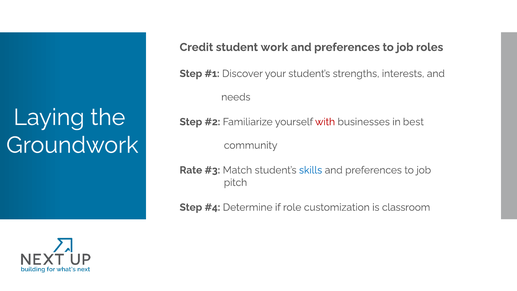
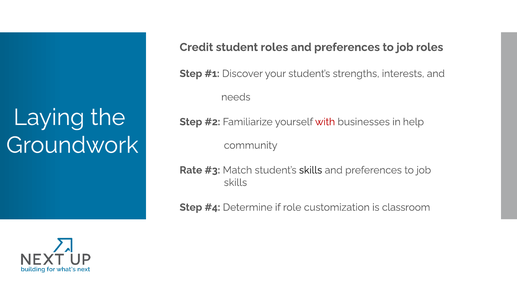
student work: work -> roles (274, 47)
best: best -> help (413, 122)
skills colour: blue -> black (311, 170)
pitch: pitch -> skills (235, 182)
